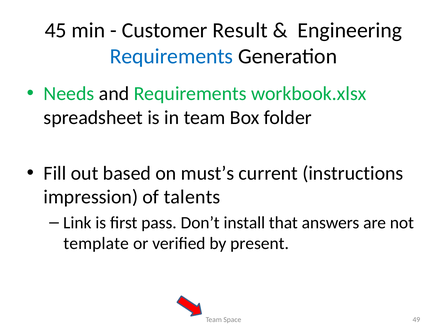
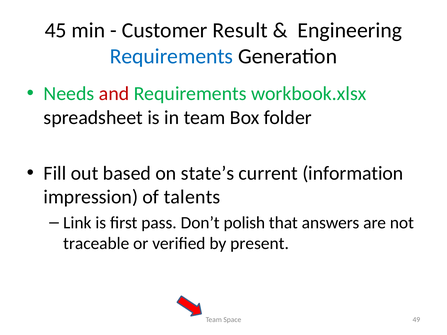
and colour: black -> red (114, 94)
must’s: must’s -> state’s (208, 173)
instructions: instructions -> information (353, 173)
install: install -> polish (244, 223)
template: template -> traceable (96, 244)
